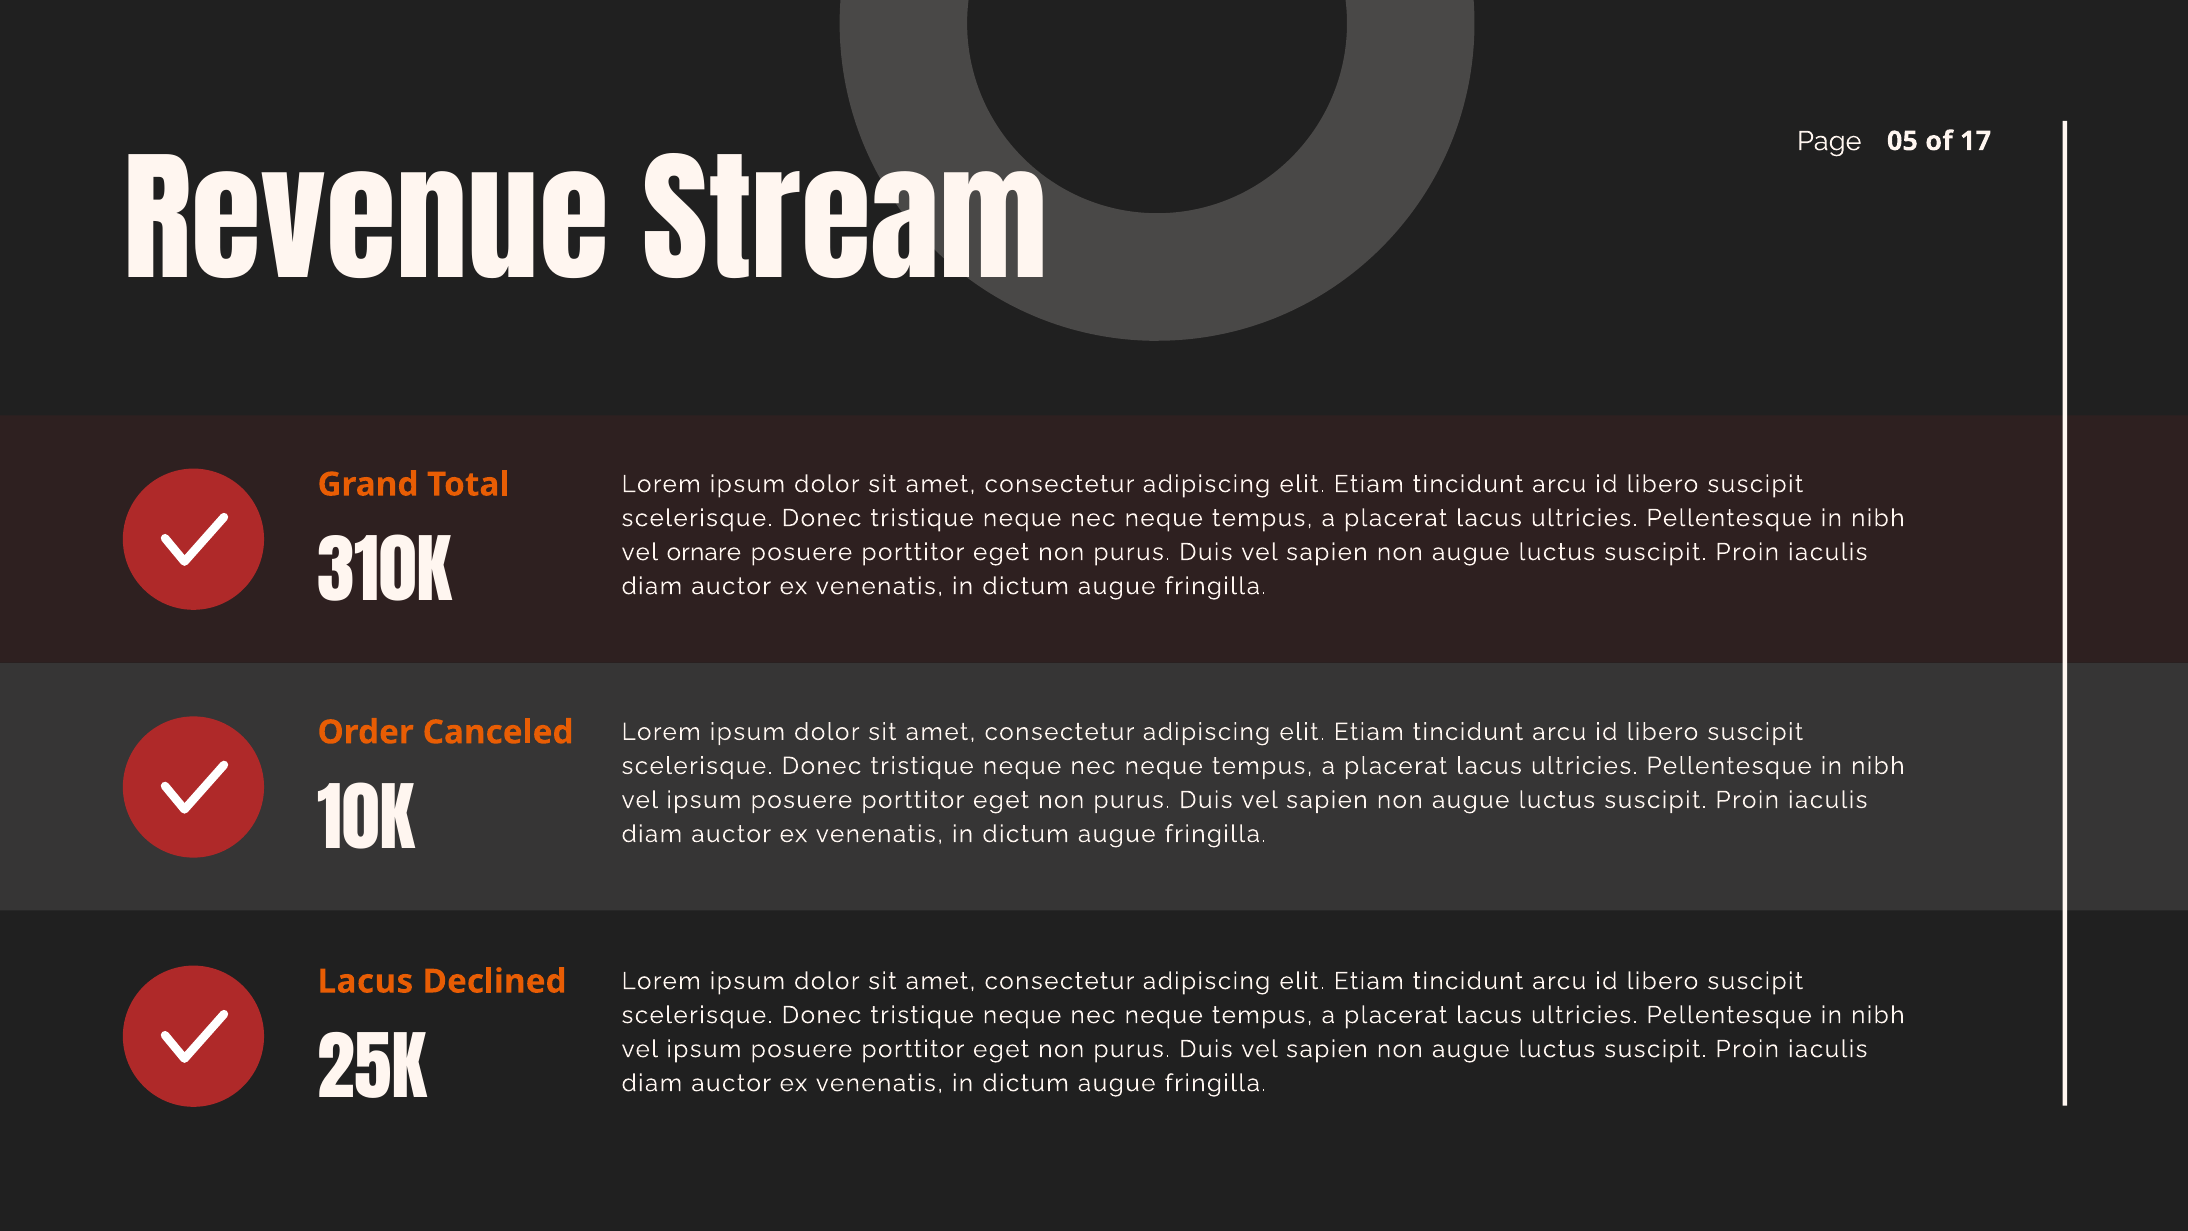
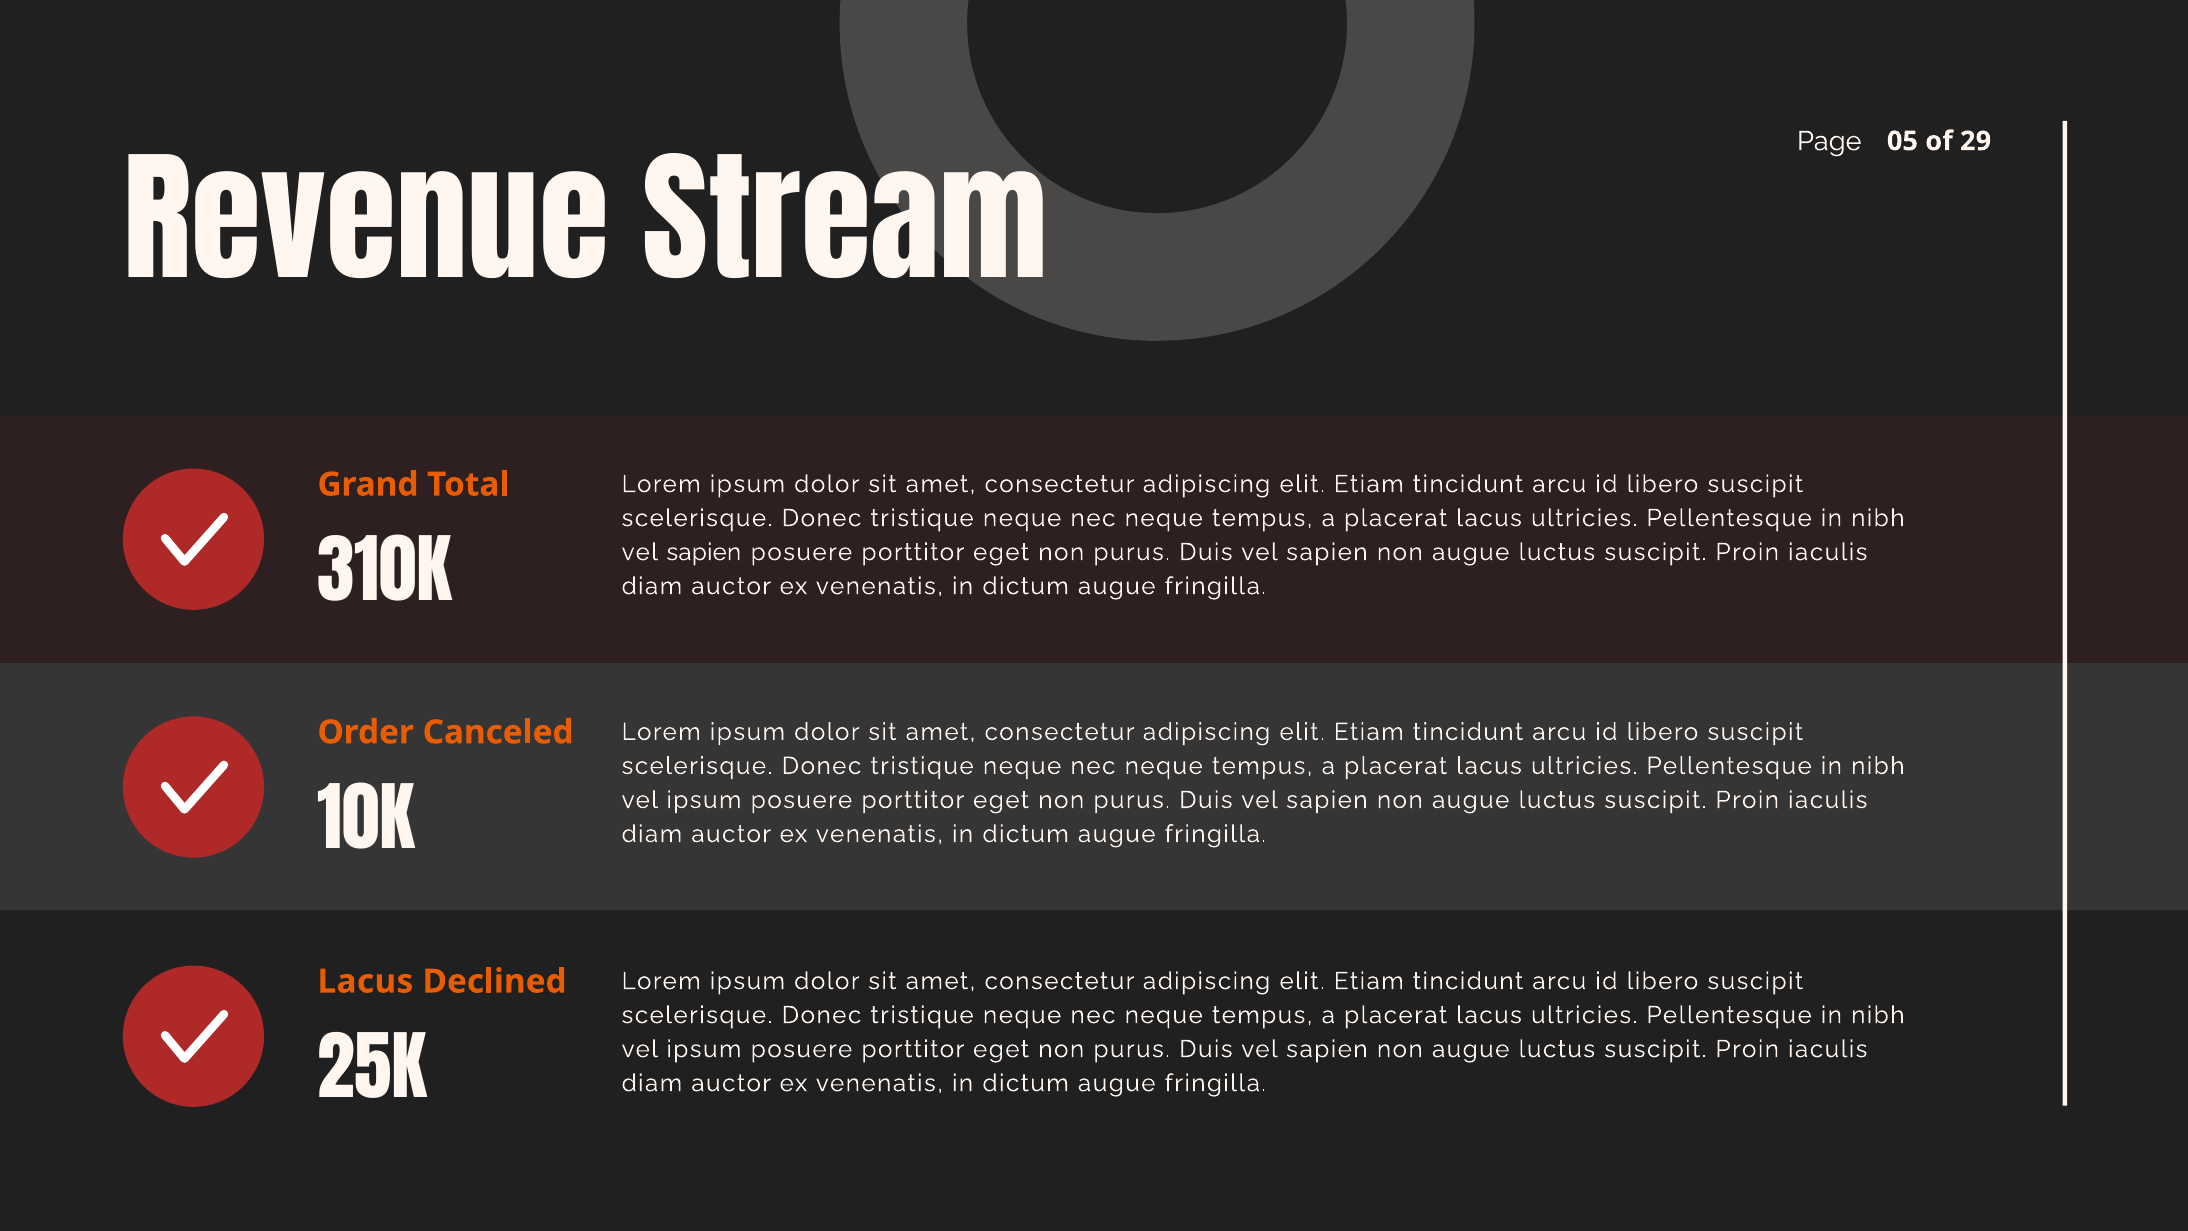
17: 17 -> 29 (1976, 141)
ornare: ornare -> sapien (704, 552)
